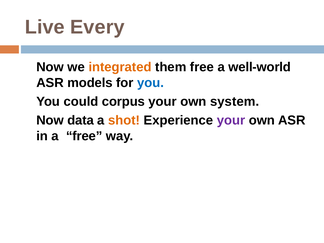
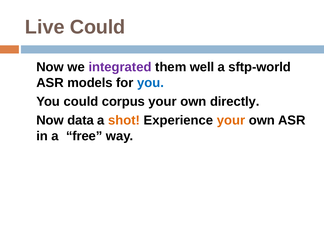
Live Every: Every -> Could (98, 27)
integrated colour: orange -> purple (120, 67)
them free: free -> well (202, 67)
well-world: well-world -> sftp-world (260, 67)
system: system -> directly (235, 102)
your colour: purple -> orange (231, 120)
